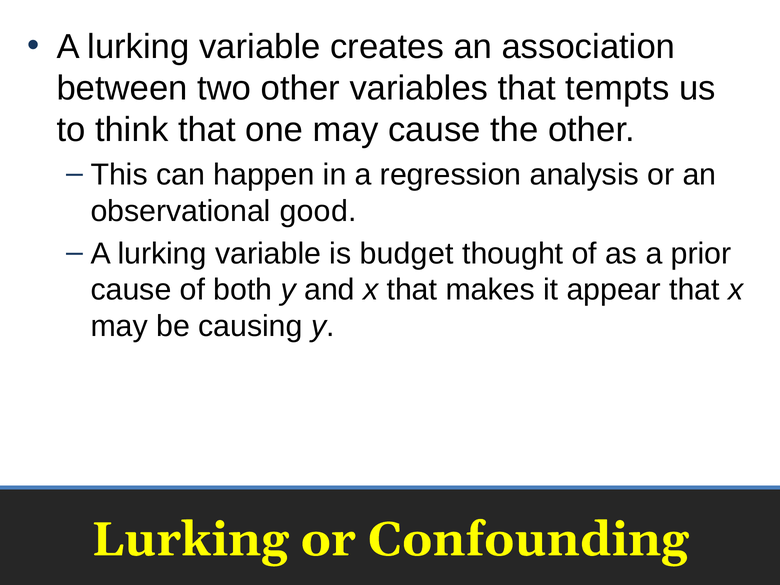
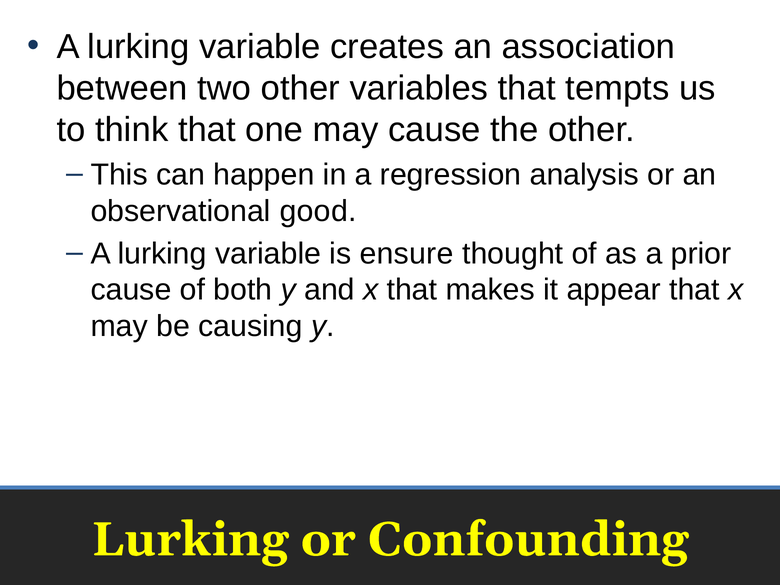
budget: budget -> ensure (407, 254)
